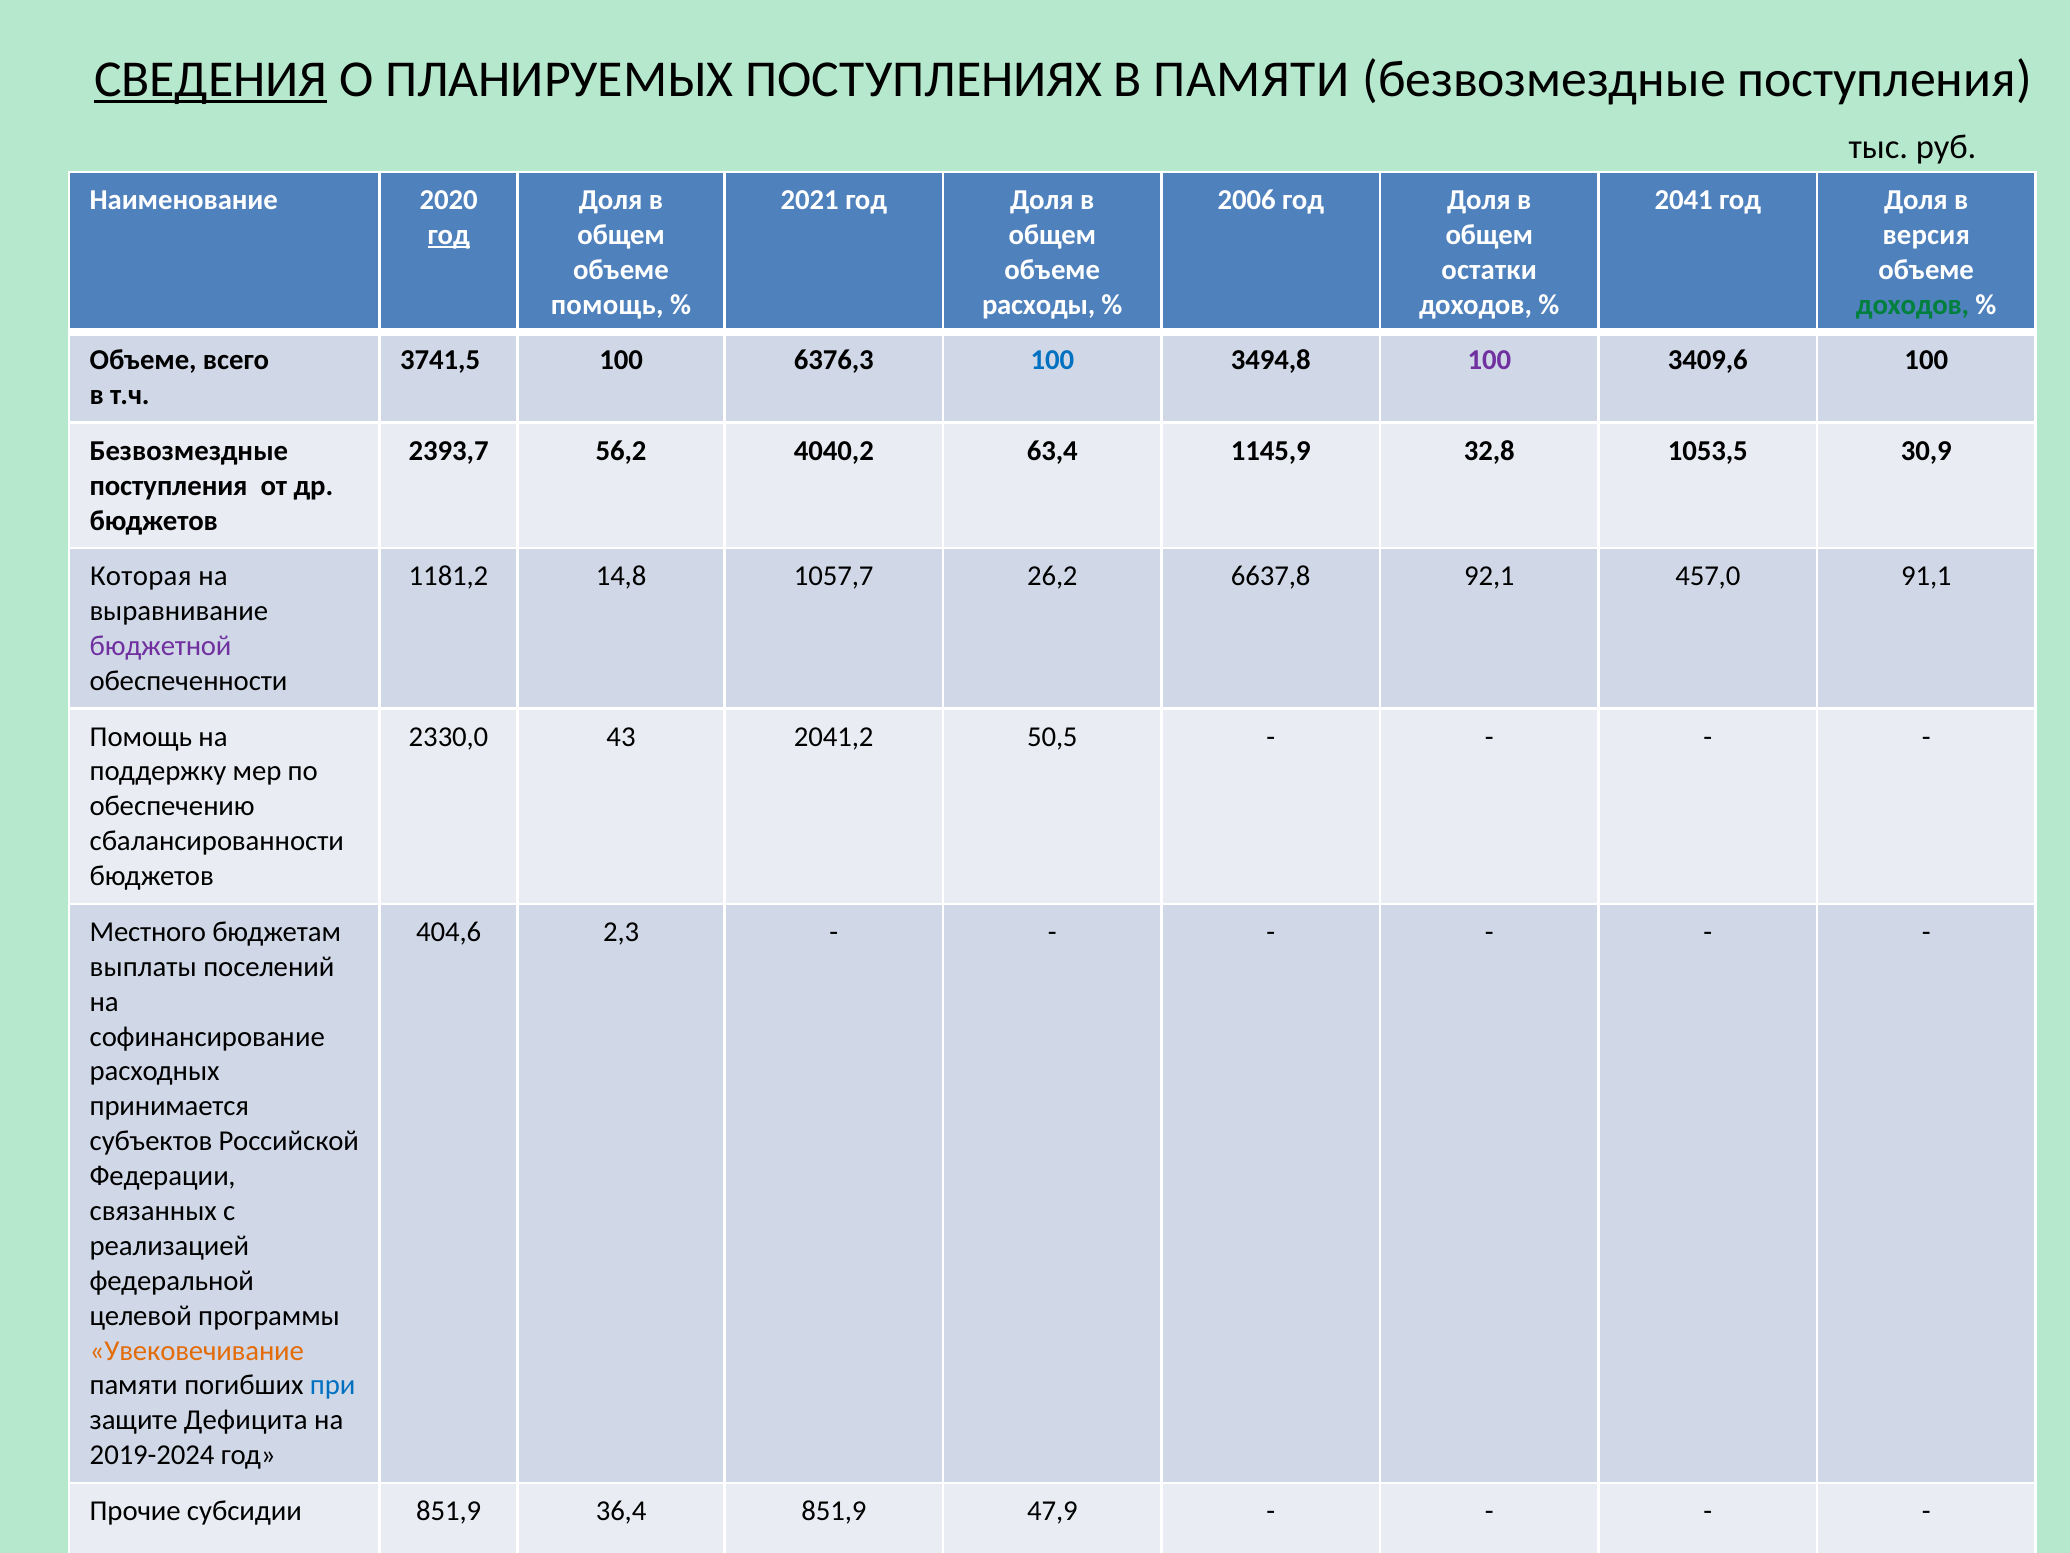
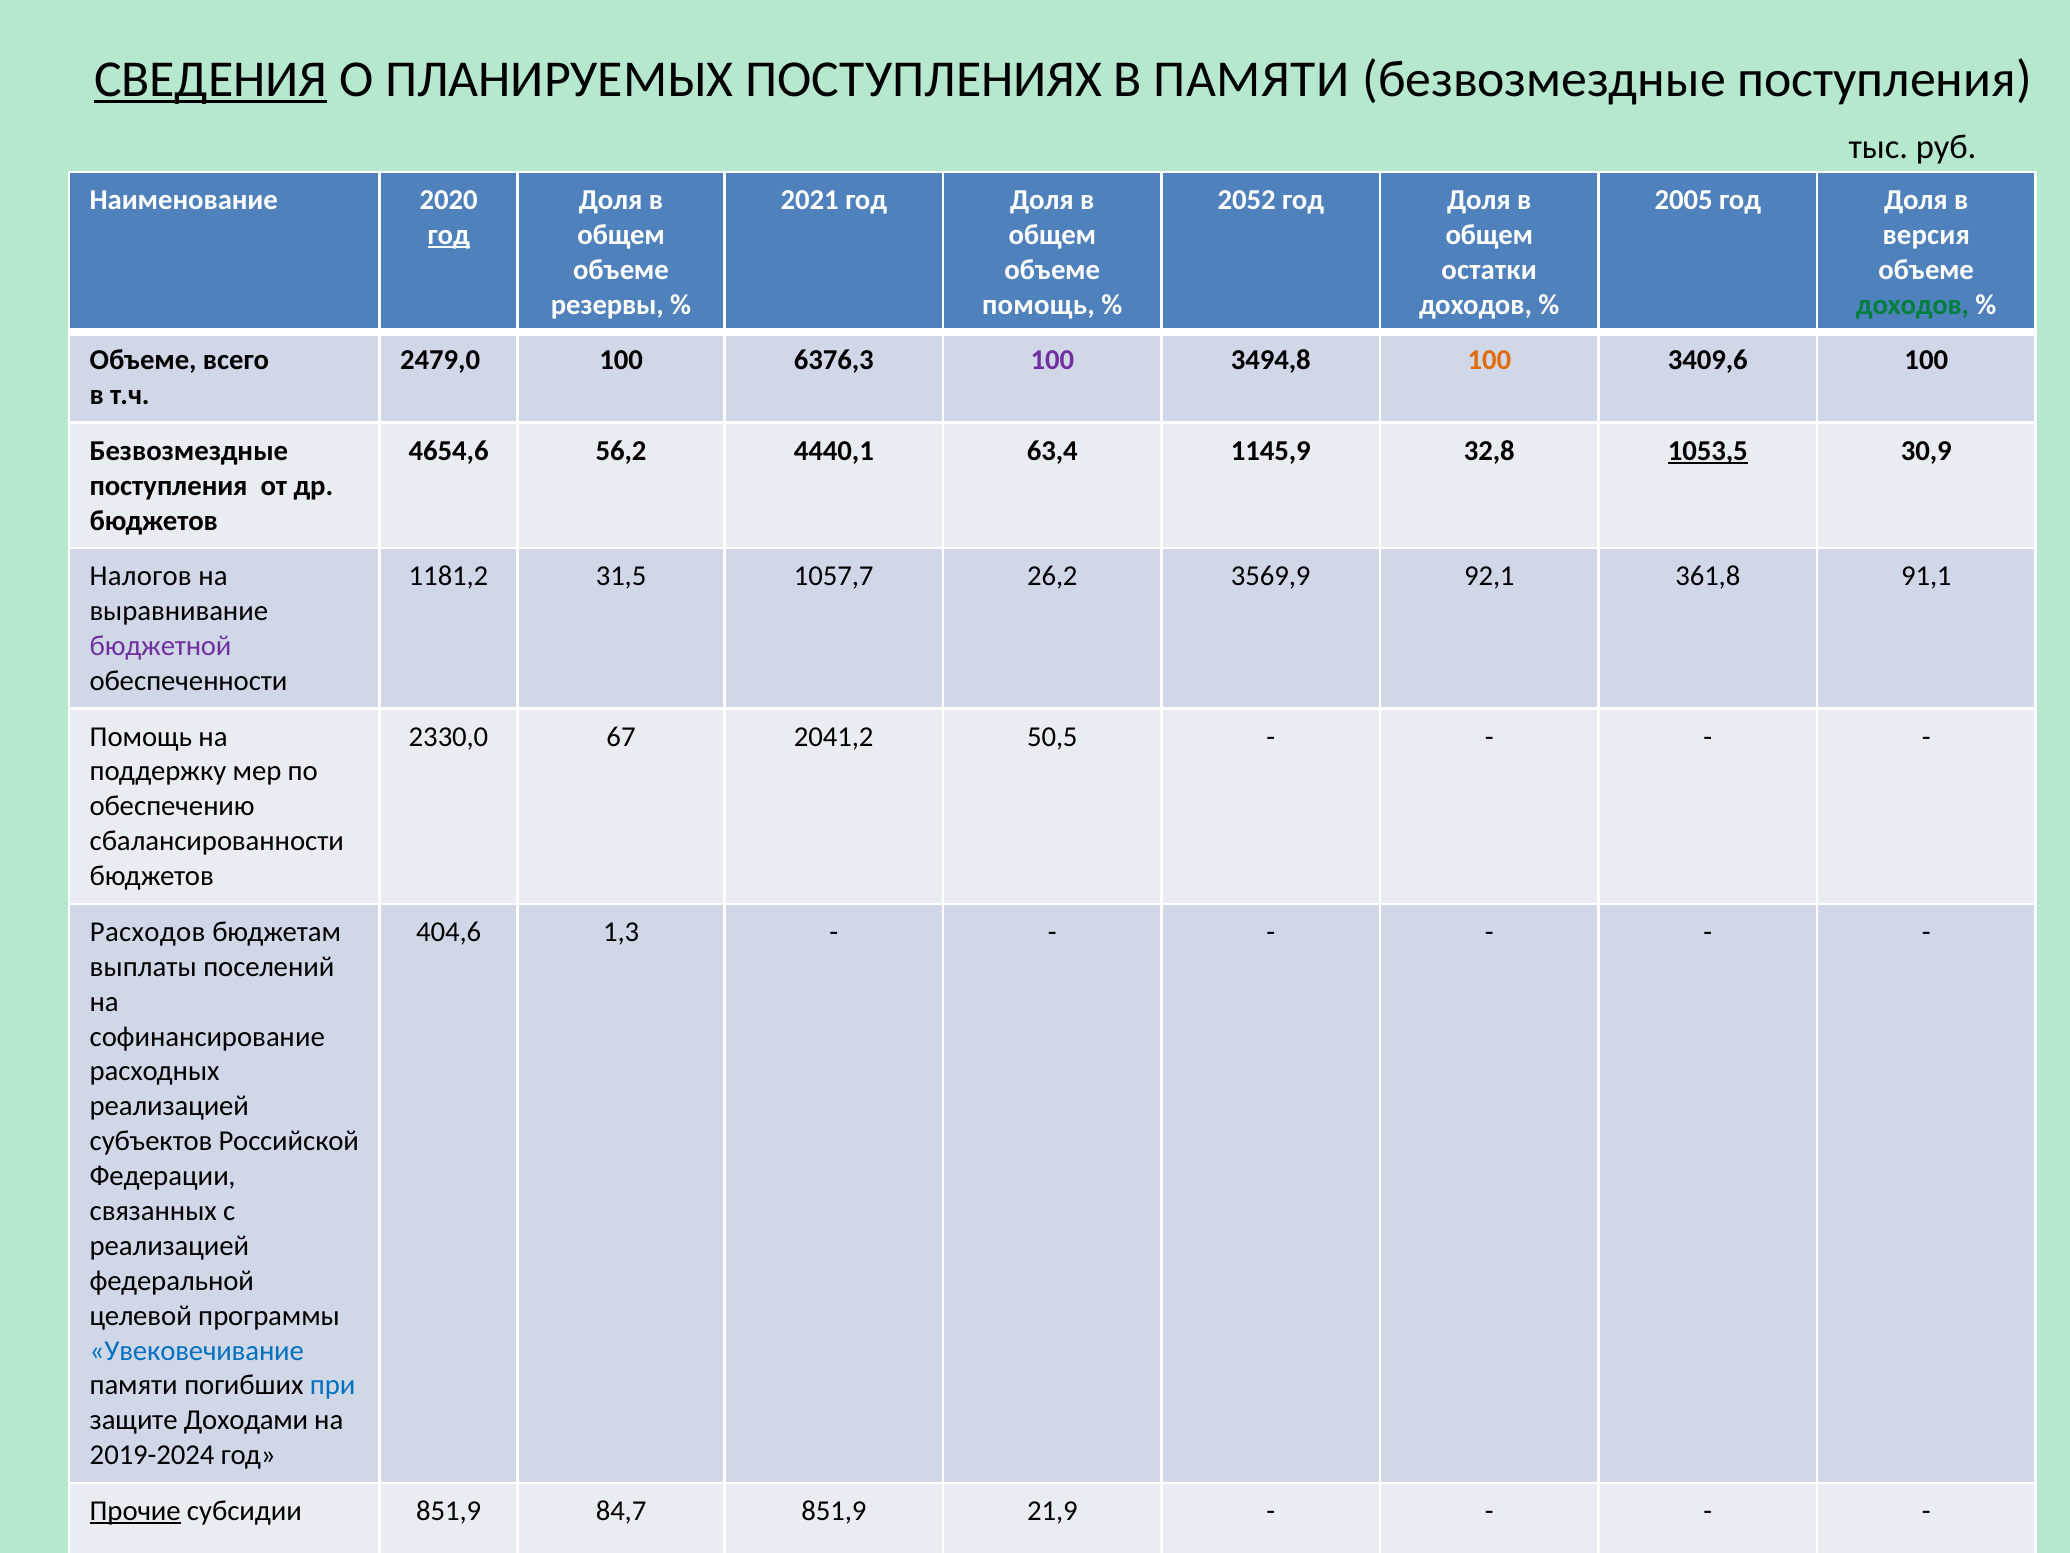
2006: 2006 -> 2052 (1247, 200)
2041: 2041 -> 2005 (1684, 200)
помощь: помощь -> резервы (607, 304)
расходы: расходы -> помощь (1038, 304)
3741,5: 3741,5 -> 2479,0 (440, 360)
100 colour: blue -> purple (1052, 360)
100 colour: purple -> orange (1489, 360)
2393,7: 2393,7 -> 4654,6 (449, 451)
4040,2: 4040,2 -> 4440,1 (834, 451)
1053,5 underline: none -> present (1708, 451)
Которая: Которая -> Налогов (141, 576)
14,8: 14,8 -> 31,5 (621, 576)
6637,8: 6637,8 -> 3569,9 (1271, 576)
457,0: 457,0 -> 361,8 (1708, 576)
43: 43 -> 67 (621, 736)
Местного: Местного -> Расходов (148, 932)
2,3: 2,3 -> 1,3 (621, 932)
принимается: принимается -> реализацией (169, 1106)
Увековечивание colour: orange -> blue (197, 1350)
Дефицита: Дефицита -> Доходами (246, 1420)
Прочие underline: none -> present (135, 1510)
36,4: 36,4 -> 84,7 (621, 1510)
47,9: 47,9 -> 21,9 (1052, 1510)
